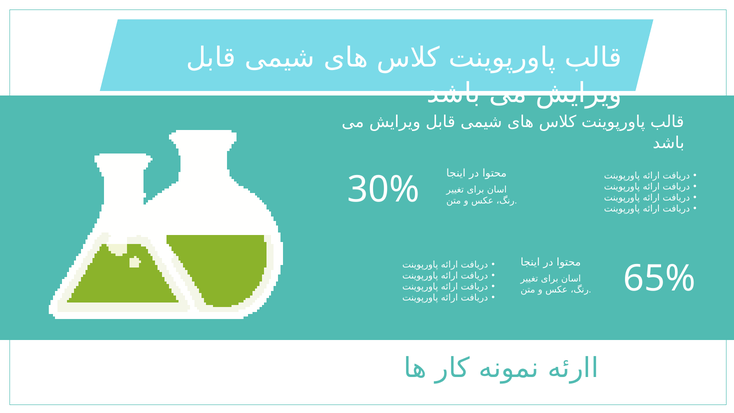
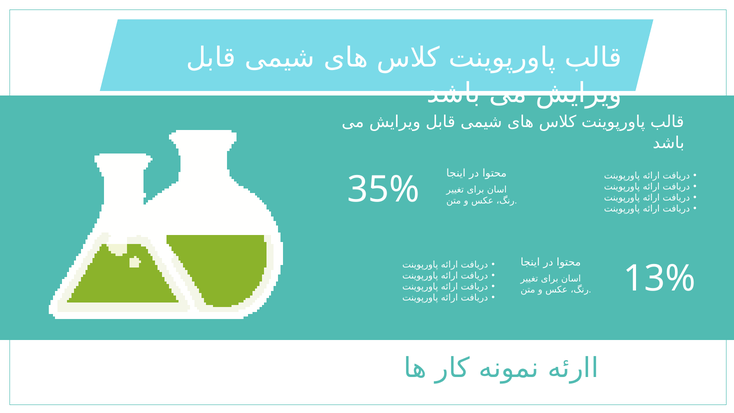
30%: 30% -> 35% (383, 190)
65%: 65% -> 13% (659, 279)
